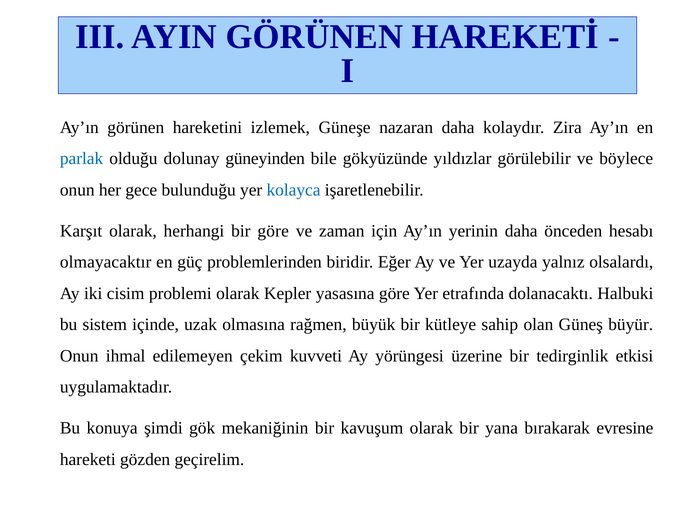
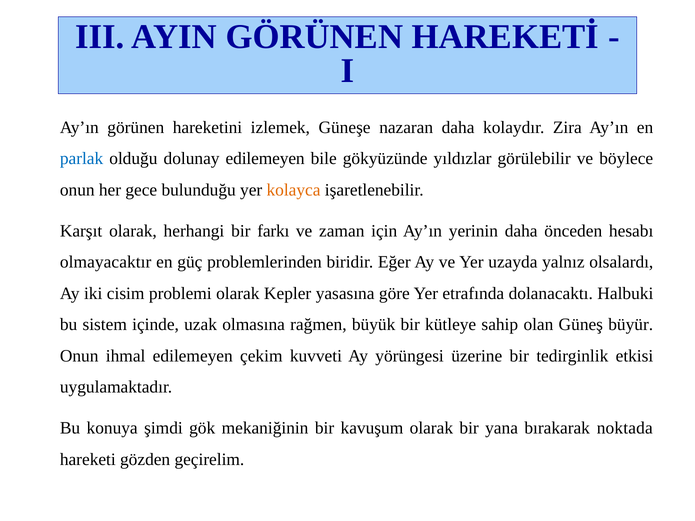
dolunay güneyinden: güneyinden -> edilemeyen (265, 159)
kolayca colour: blue -> orange (294, 190)
bir göre: göre -> farkı (273, 231)
evresine: evresine -> noktada (625, 428)
